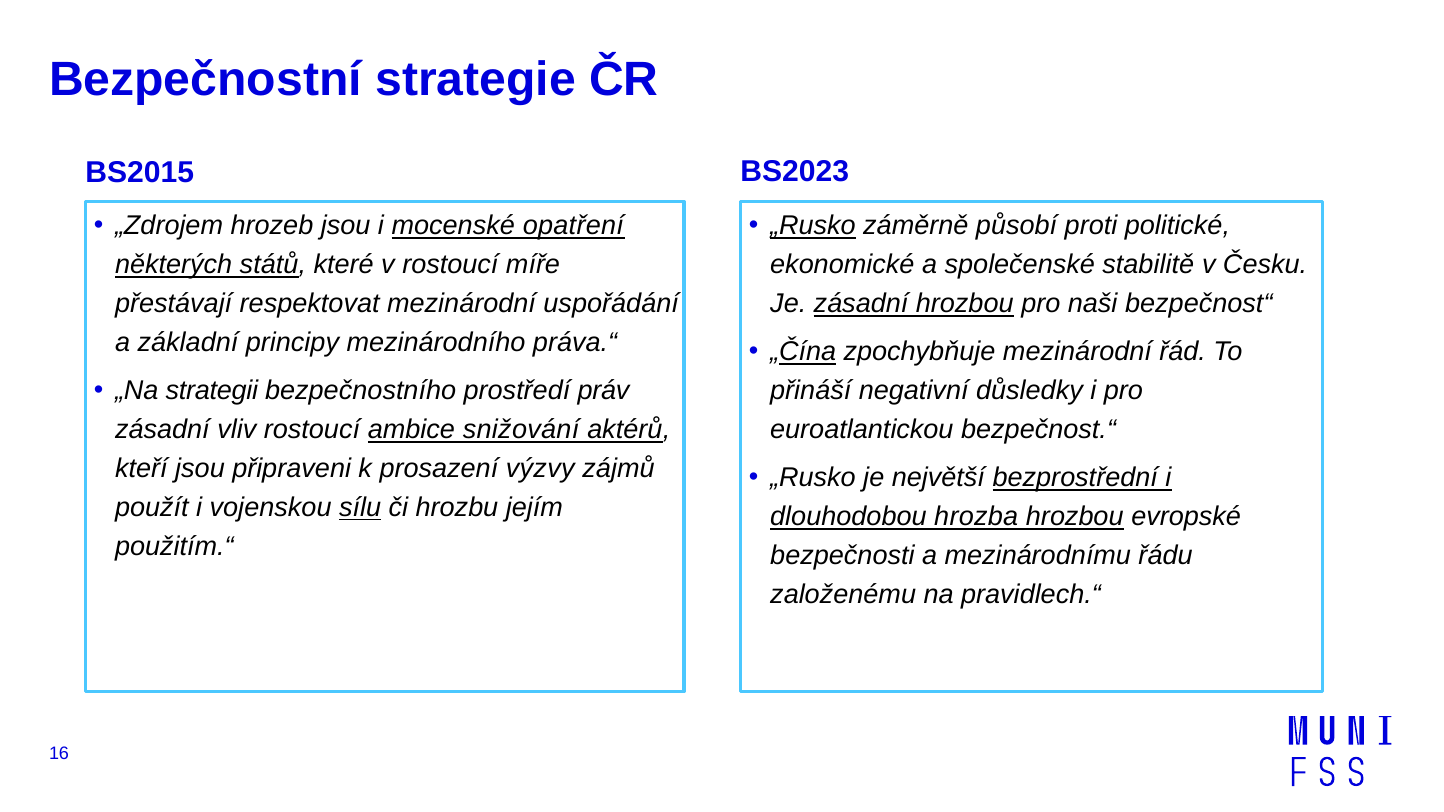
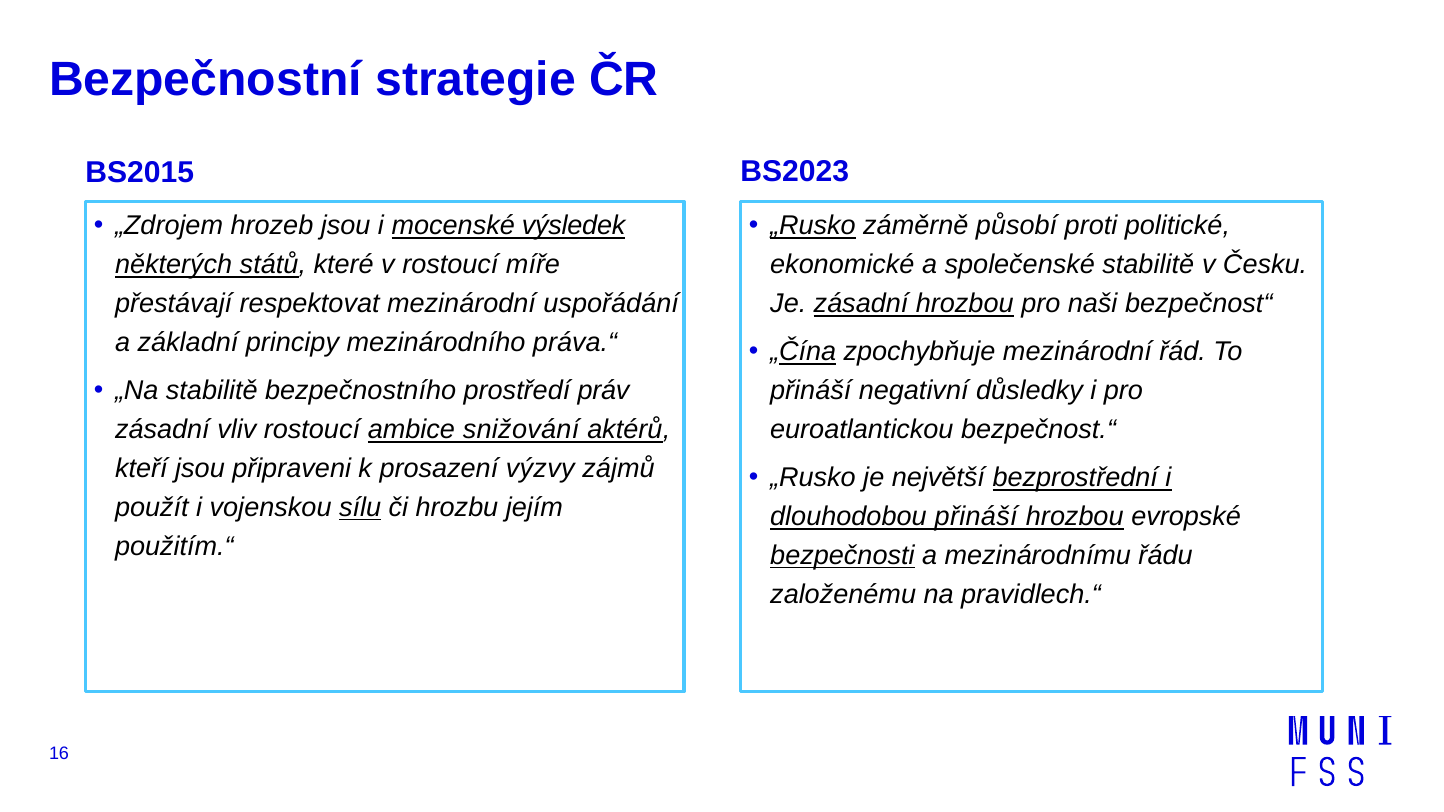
opatření: opatření -> výsledek (574, 226)
„Na strategii: strategii -> stabilitě (212, 391)
dlouhodobou hrozba: hrozba -> přináší (976, 517)
bezpečnosti underline: none -> present (842, 556)
